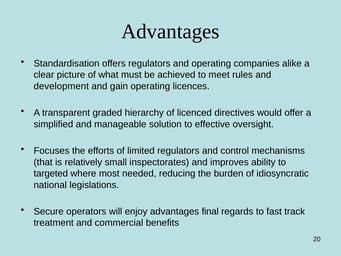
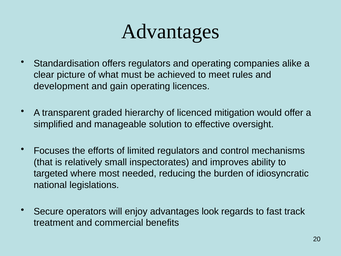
directives: directives -> mitigation (234, 113)
final: final -> look (210, 211)
